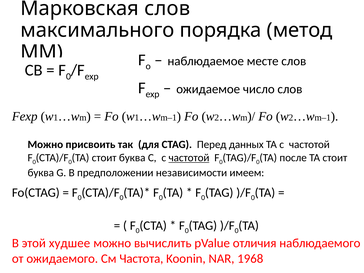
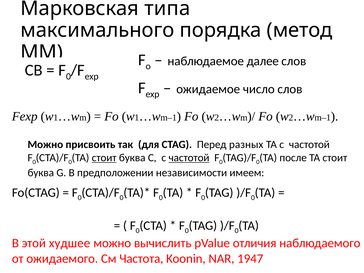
Марковская слов: слов -> типа (167, 9)
месте: месте -> далее (263, 61)
данных: данных -> разных (246, 145)
стоит underline: none -> present (104, 158)
1968: 1968 -> 1947 (250, 259)
